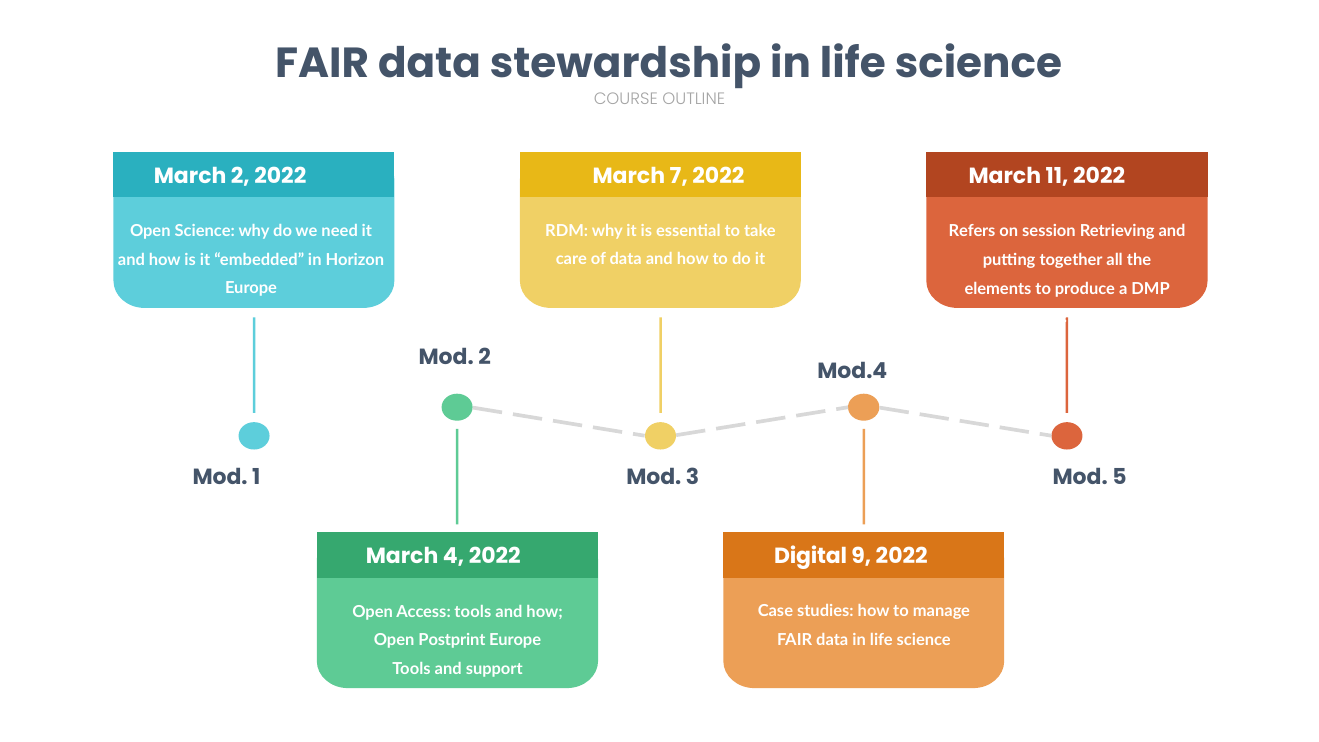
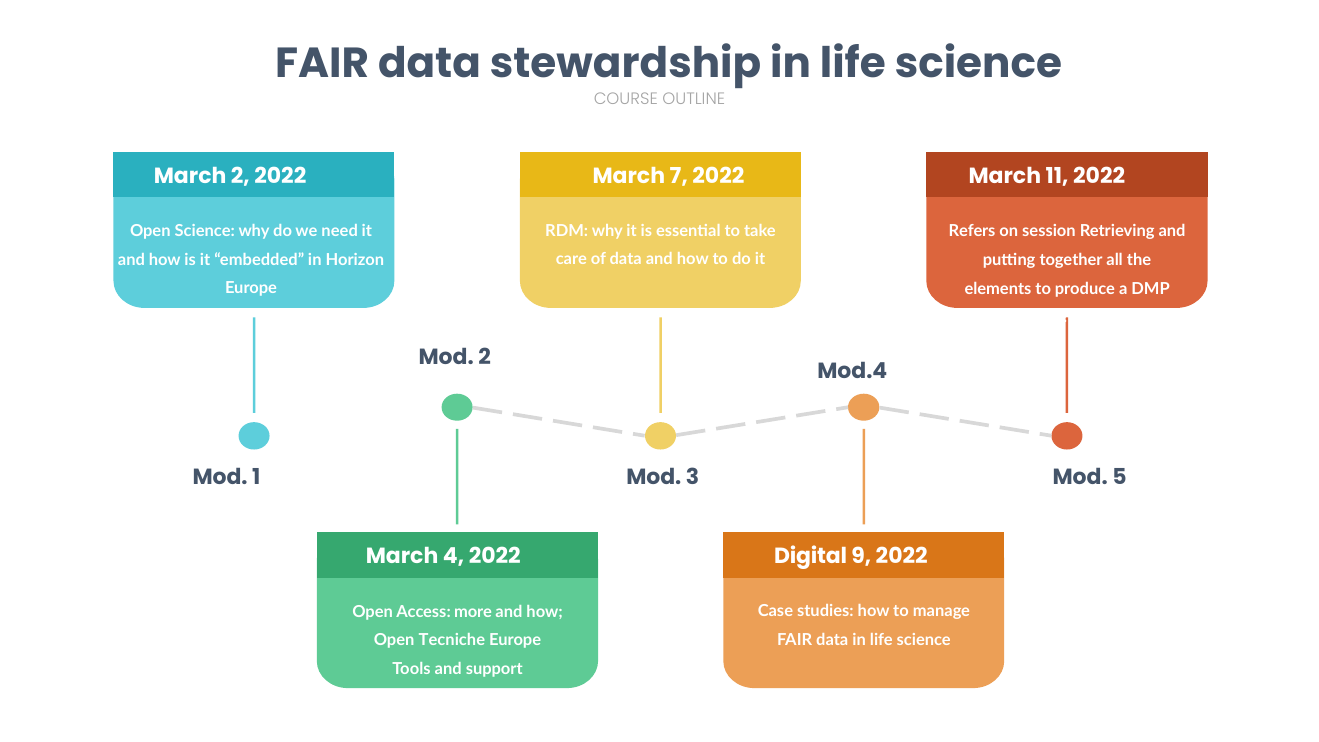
Access tools: tools -> more (473, 612)
Postprint: Postprint -> Tecniche (452, 640)
